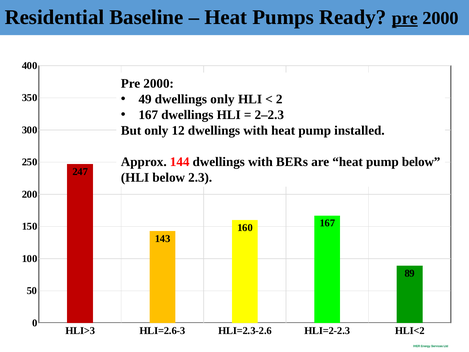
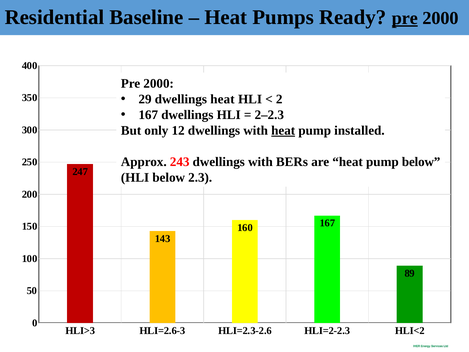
49: 49 -> 29 (145, 99)
dwellings only: only -> heat (222, 99)
heat underline: none -> present (283, 130)
144: 144 -> 243 (180, 162)
